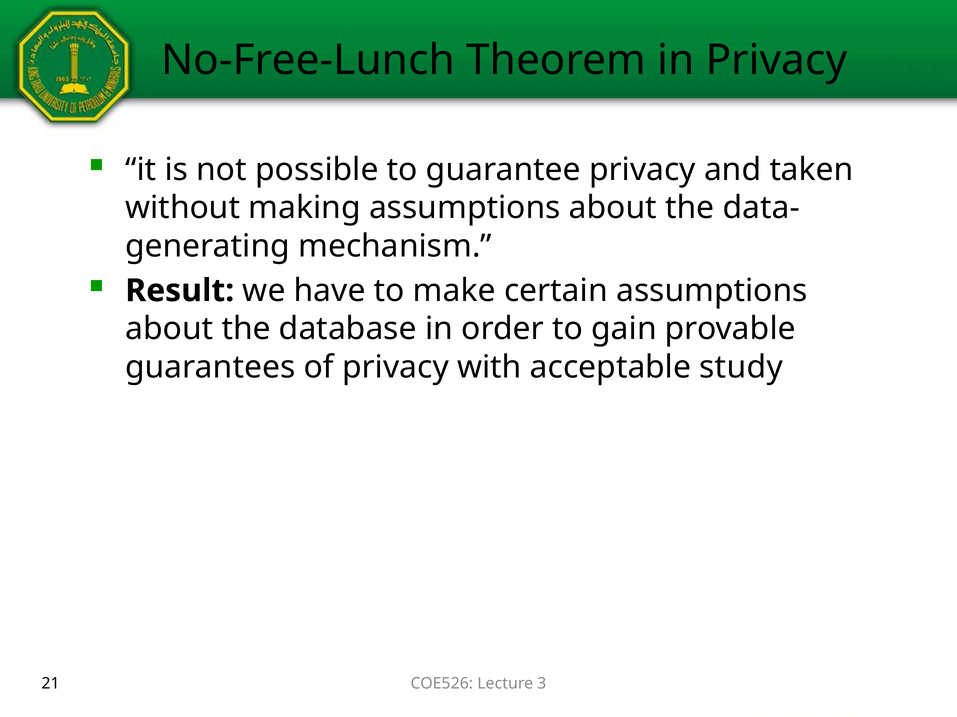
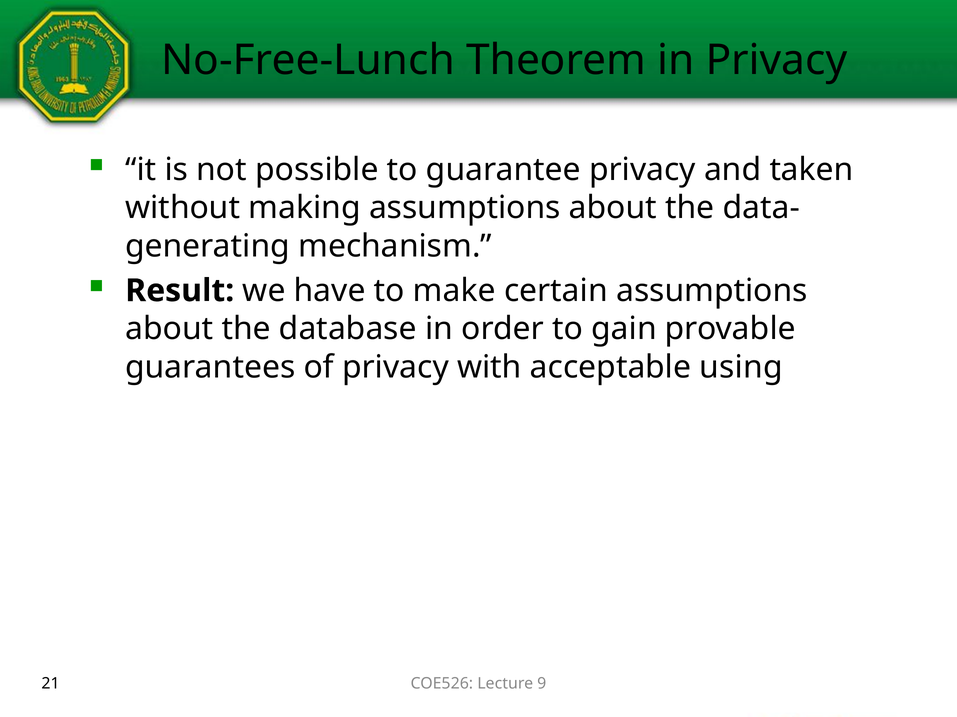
study: study -> using (741, 367)
3: 3 -> 9 (542, 684)
